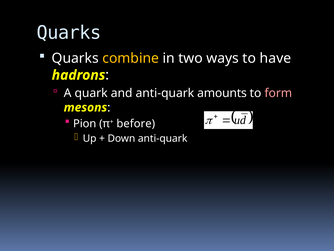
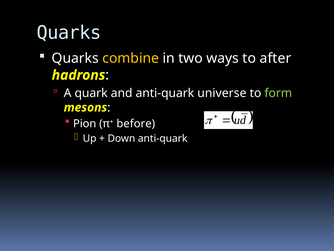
have: have -> after (275, 58)
amounts: amounts -> universe (222, 93)
form colour: pink -> light green (278, 93)
